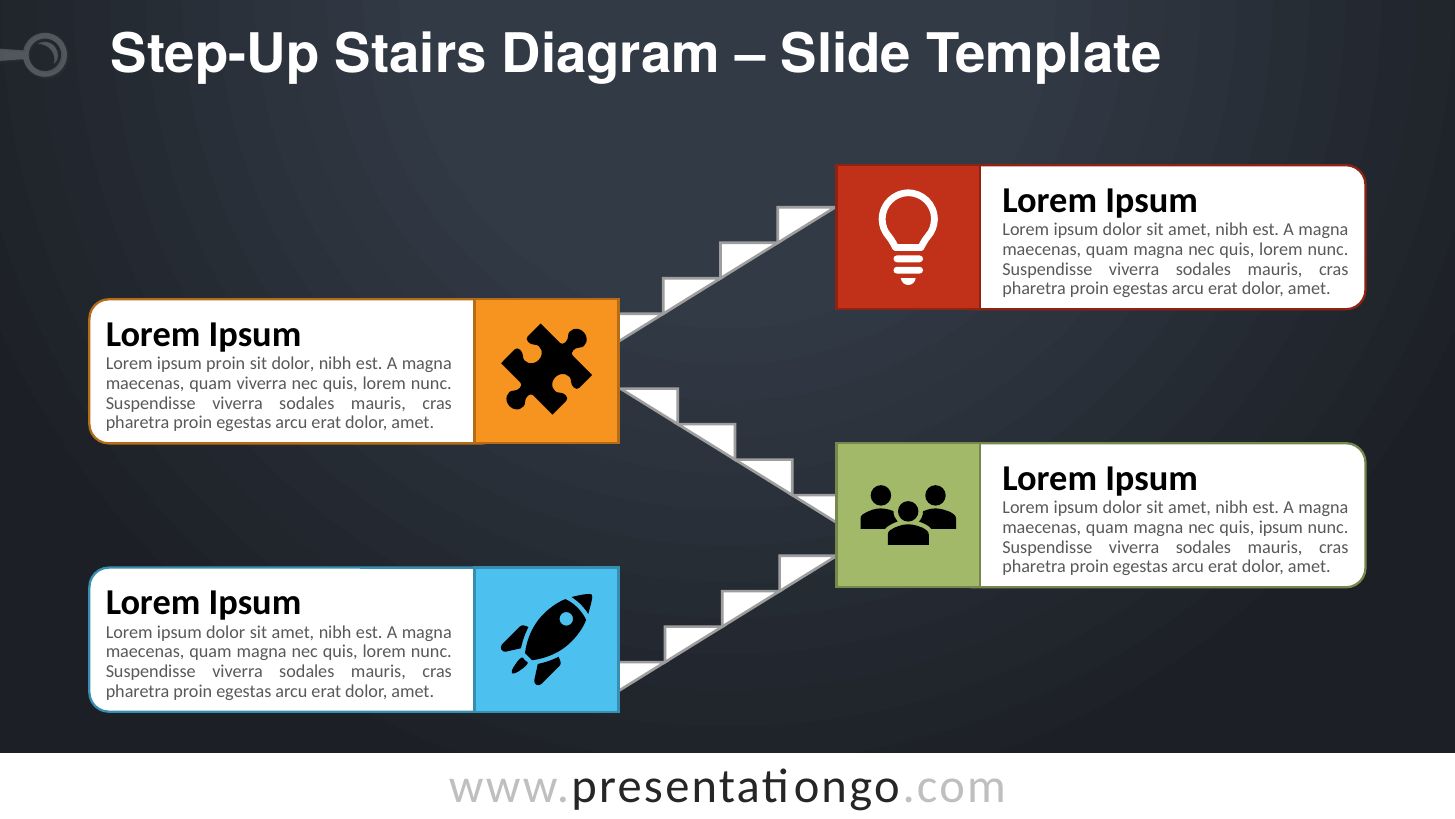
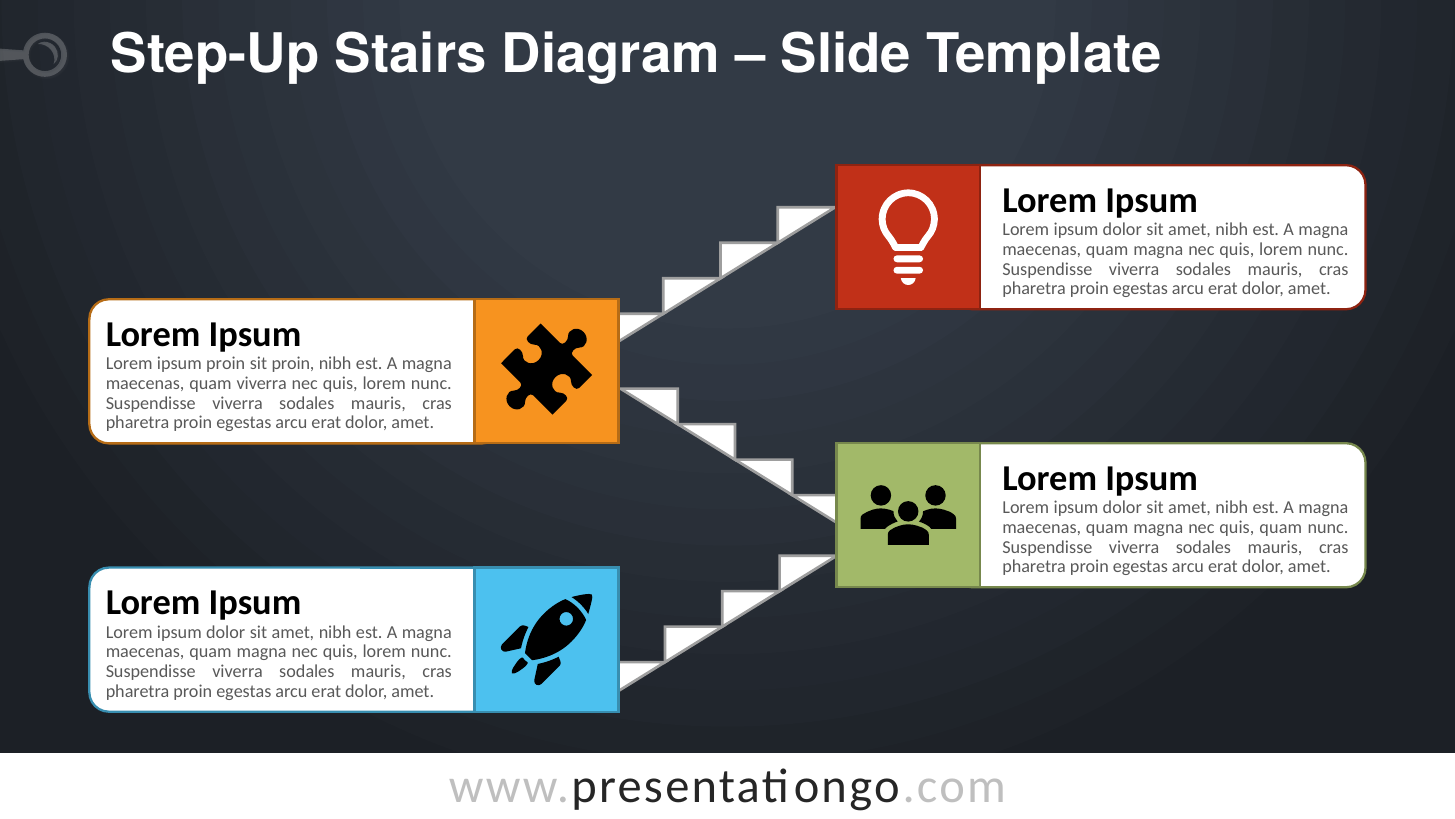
sit dolor: dolor -> proin (293, 364)
quis ipsum: ipsum -> quam (1281, 527)
